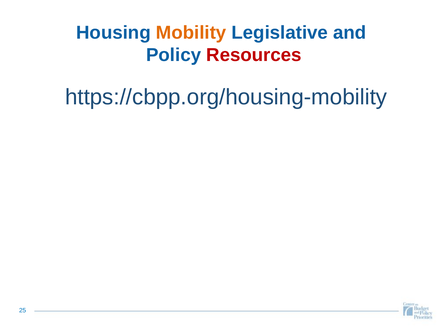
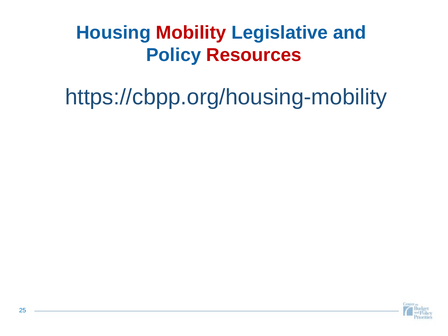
Mobility colour: orange -> red (191, 33)
